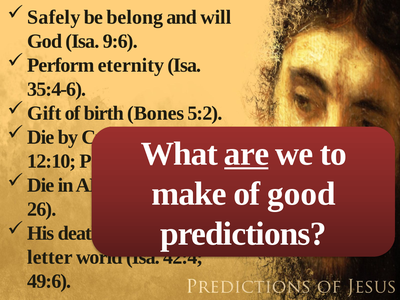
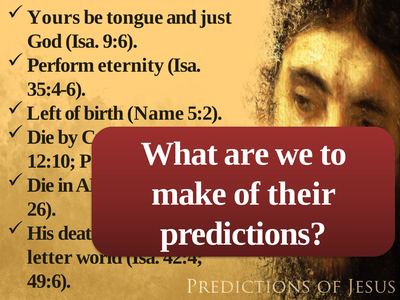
Safely: Safely -> Yours (54, 17)
belong: belong -> tongue (135, 17)
and will: will -> just (216, 17)
Gift: Gift -> Left (44, 113)
Bones: Bones -> Name (156, 113)
are underline: present -> none (247, 154)
good: good -> their (301, 194)
